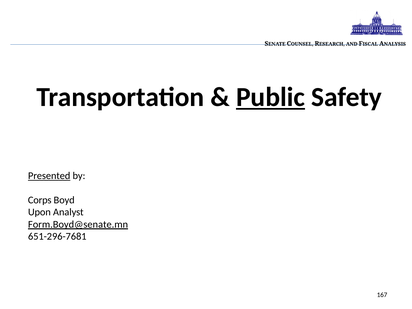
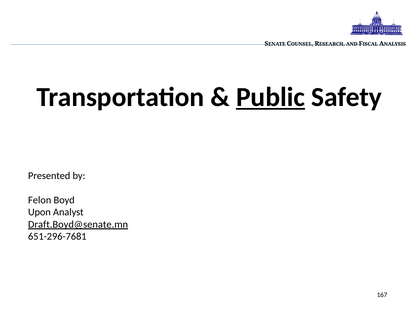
Presented underline: present -> none (49, 176)
Corps: Corps -> Felon (40, 200)
Form.Boyd@senate.mn: Form.Boyd@senate.mn -> Draft.Boyd@senate.mn (78, 224)
